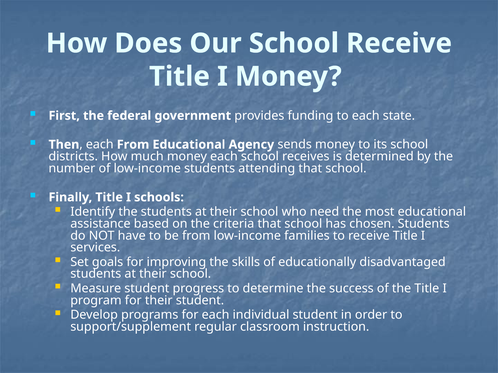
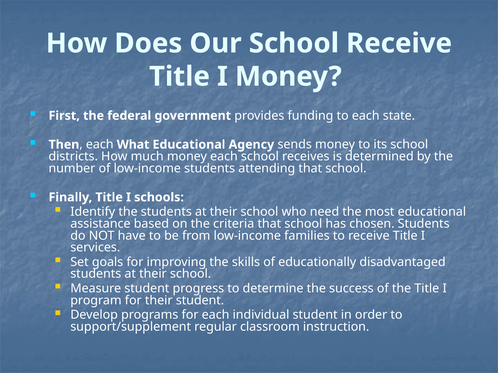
each From: From -> What (133, 145)
